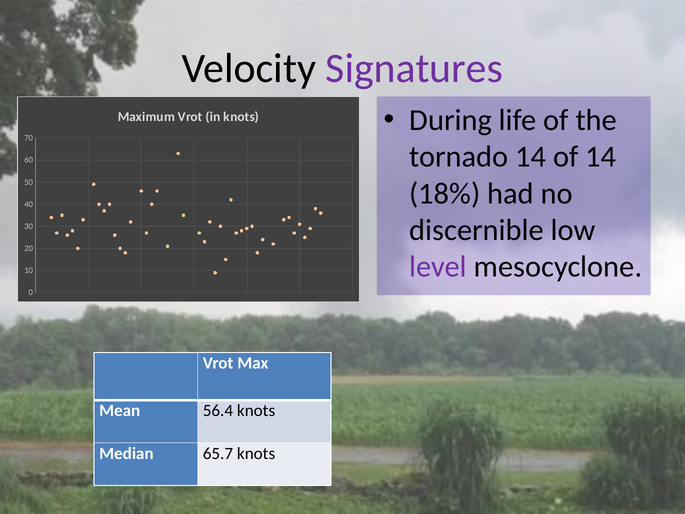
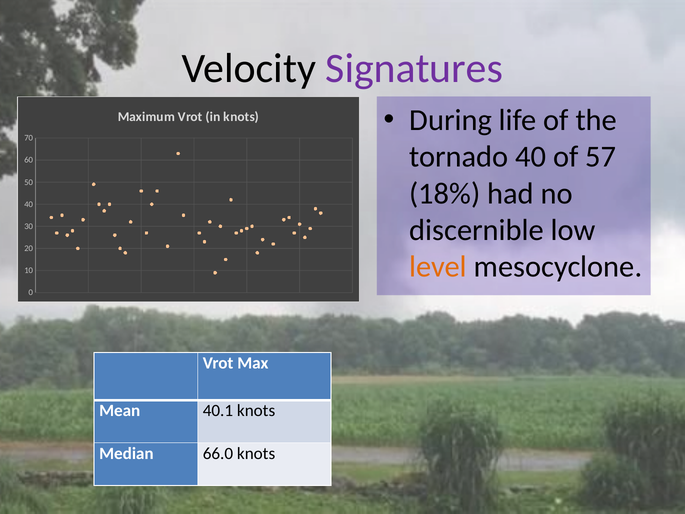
tornado 14: 14 -> 40 (531, 157)
of 14: 14 -> 57 (601, 157)
level colour: purple -> orange (438, 267)
56.4: 56.4 -> 40.1 (218, 410)
65.7: 65.7 -> 66.0 (218, 453)
